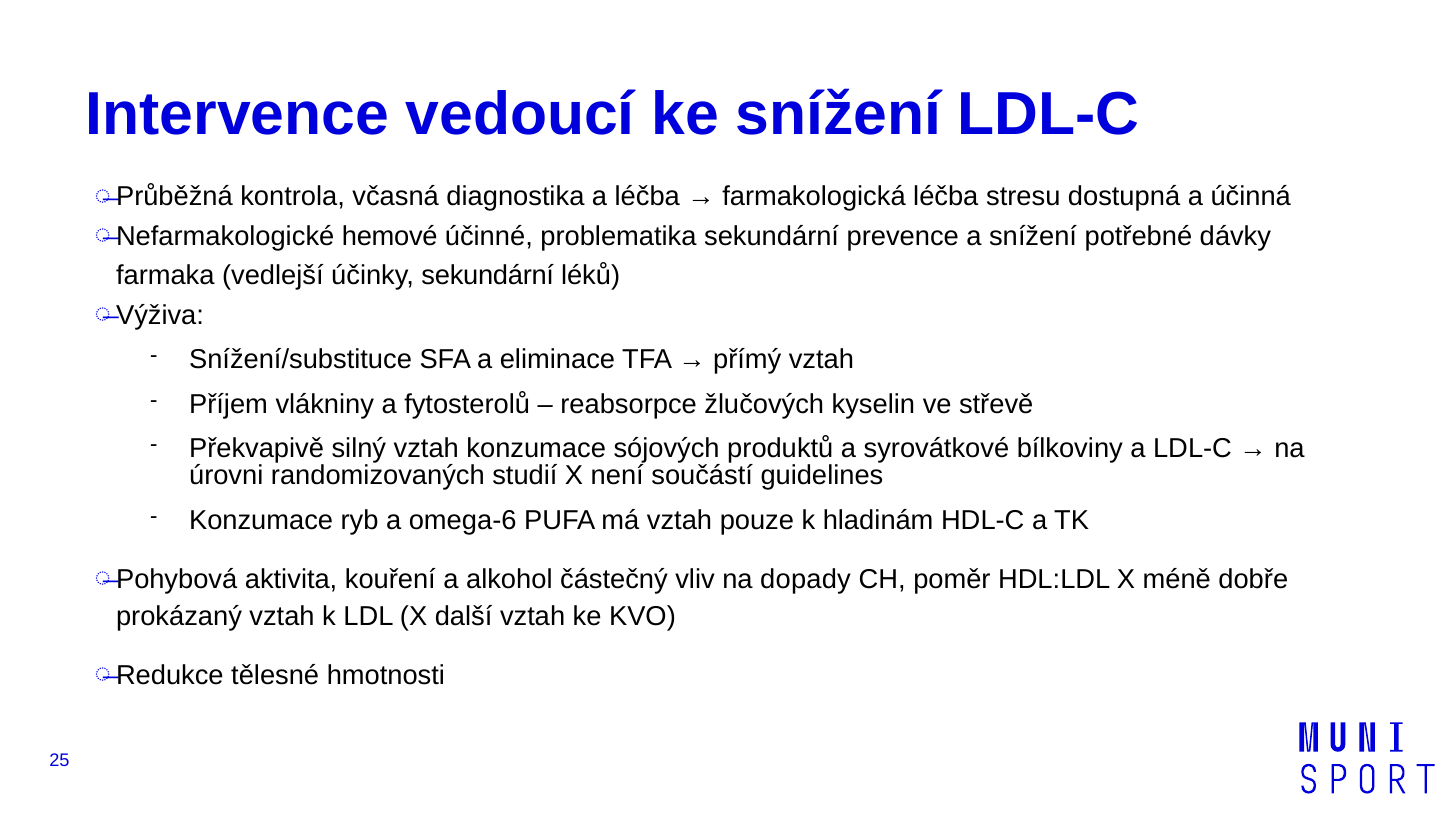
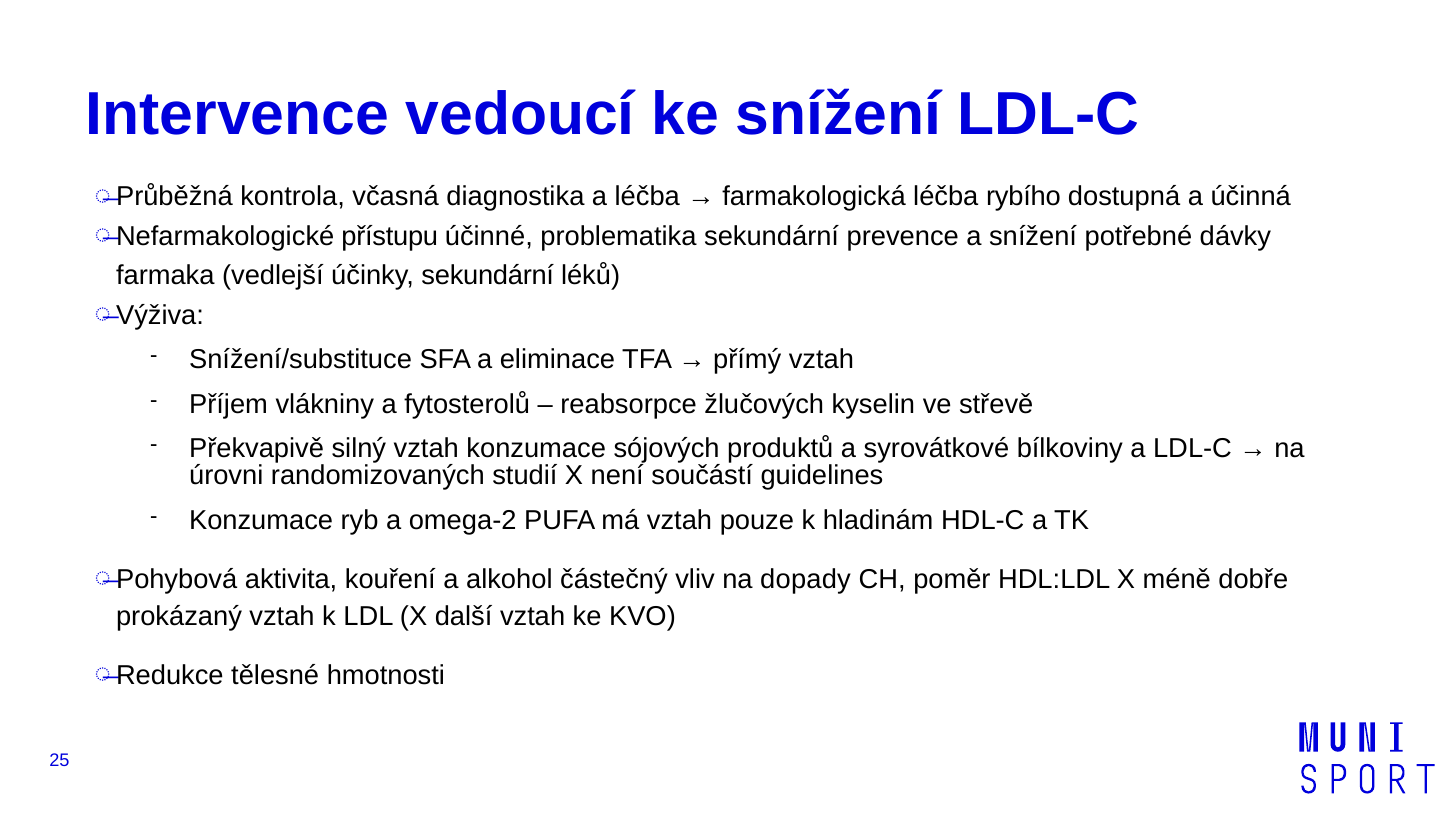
stresu: stresu -> rybího (1023, 197)
hemové: hemové -> přístupu (390, 236)
omega-6: omega-6 -> omega-2 (463, 520)
